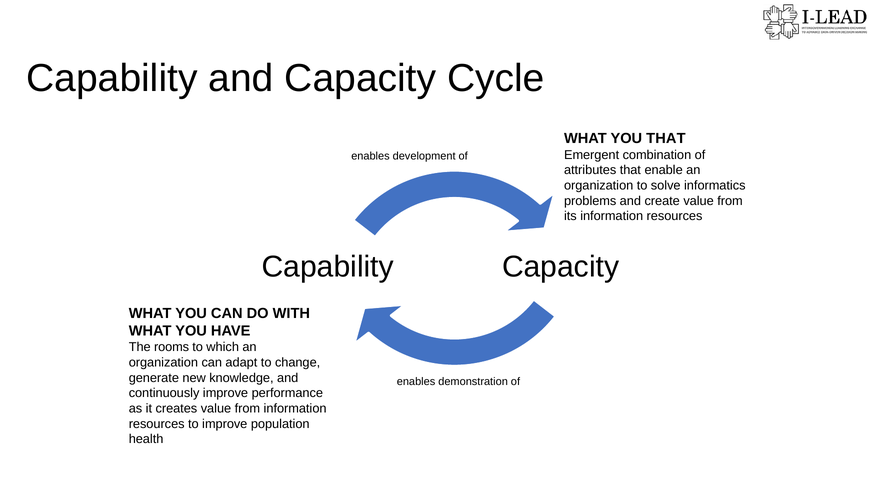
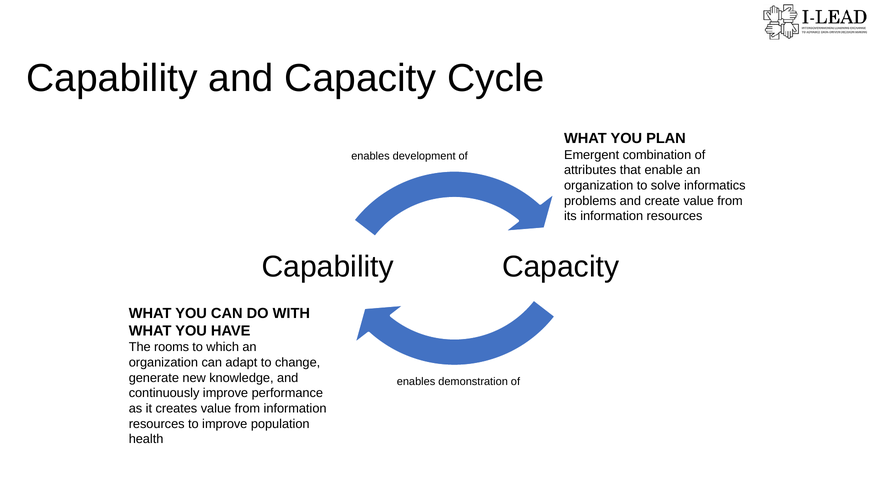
YOU THAT: THAT -> PLAN (666, 138)
